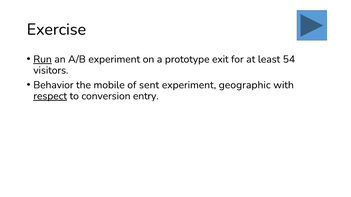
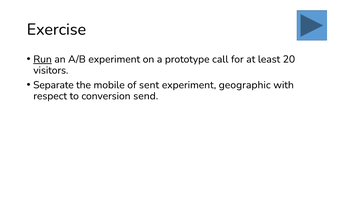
exit: exit -> call (220, 59)
54: 54 -> 20 (289, 59)
Behavior: Behavior -> Separate (53, 85)
respect underline: present -> none (50, 96)
entry: entry -> send (146, 96)
